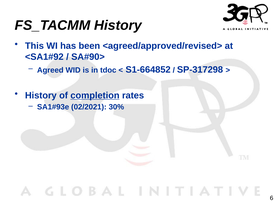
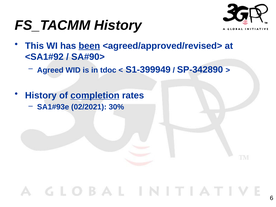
been underline: none -> present (89, 46)
S1-664852: S1-664852 -> S1-399949 (148, 70)
SP-317298: SP-317298 -> SP-342890 (200, 70)
